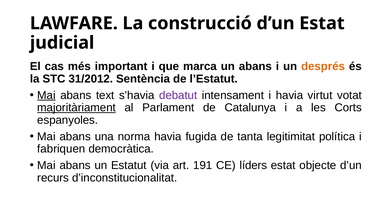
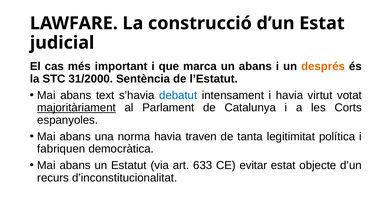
31/2012: 31/2012 -> 31/2000 (91, 79)
Mai underline: present -> none (46, 95)
debatut colour: purple -> blue (178, 95)
fugida: fugida -> traven (201, 136)
191: 191 -> 633 (203, 165)
líders: líders -> evitar (253, 165)
